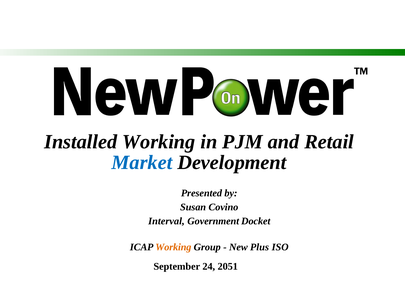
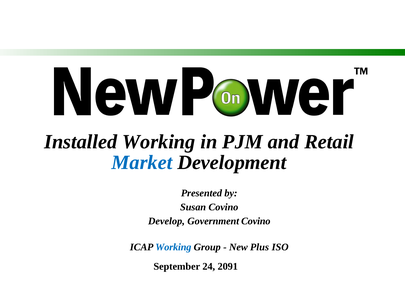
Interval: Interval -> Develop (166, 221)
Government Docket: Docket -> Covino (256, 221)
Working colour: orange -> blue (173, 247)
2051: 2051 -> 2091 (228, 266)
